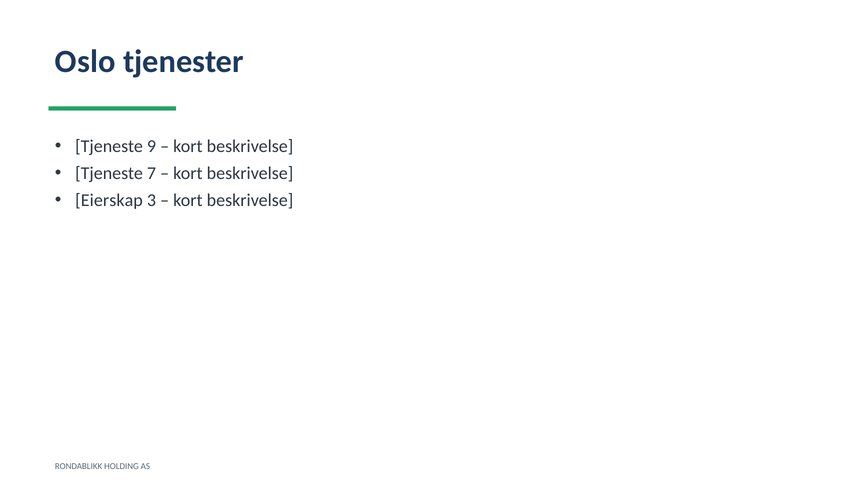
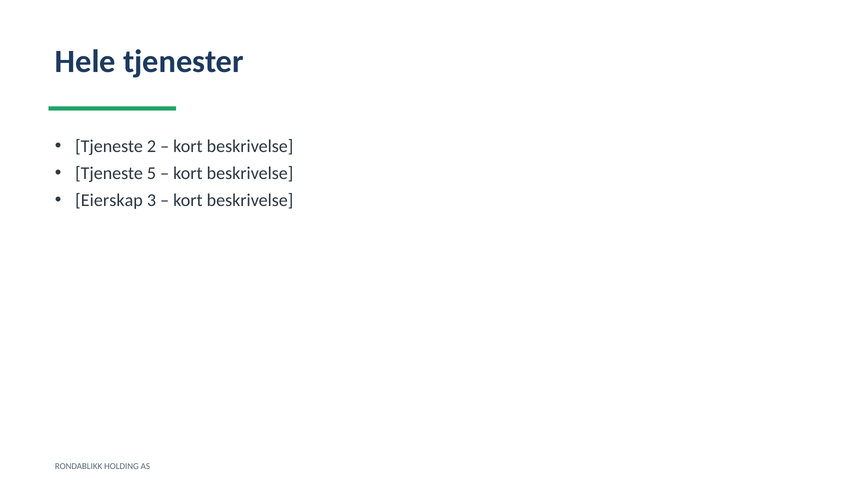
Oslo: Oslo -> Hele (85, 62)
9: 9 -> 2 (151, 146)
7: 7 -> 5 (151, 173)
